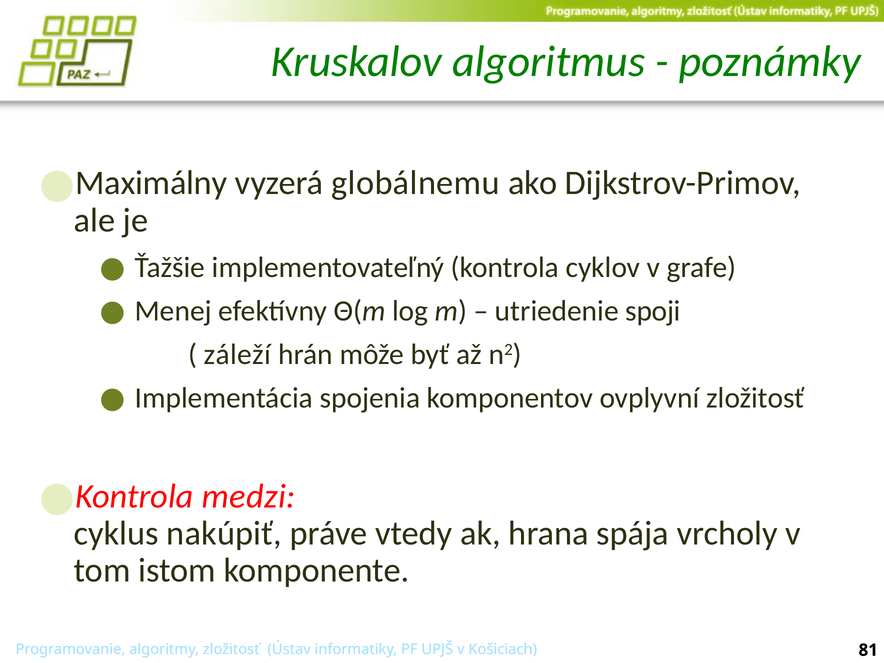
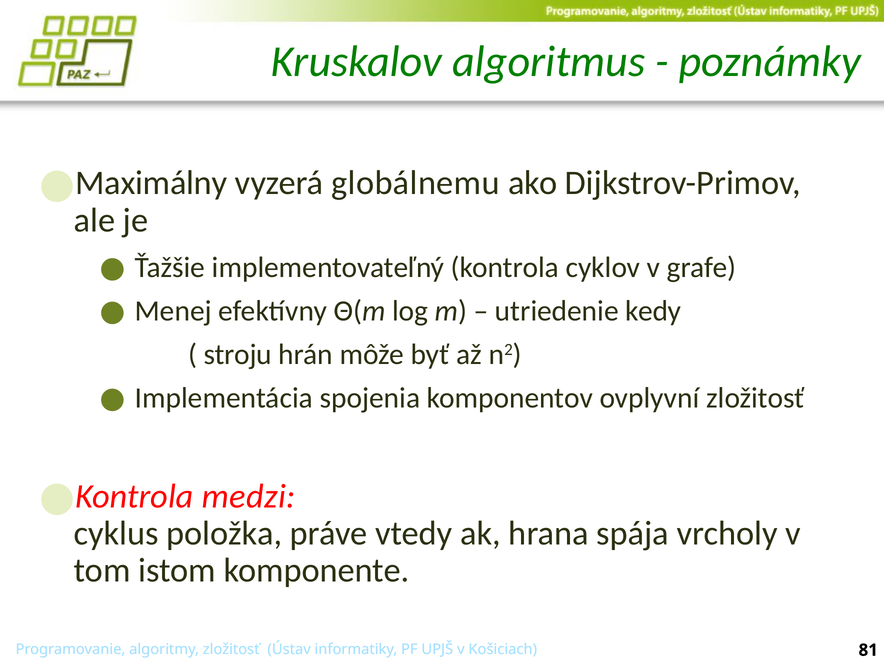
spoji: spoji -> kedy (653, 311)
záleží: záleží -> stroju (238, 355)
nakúpiť: nakúpiť -> položka (224, 533)
